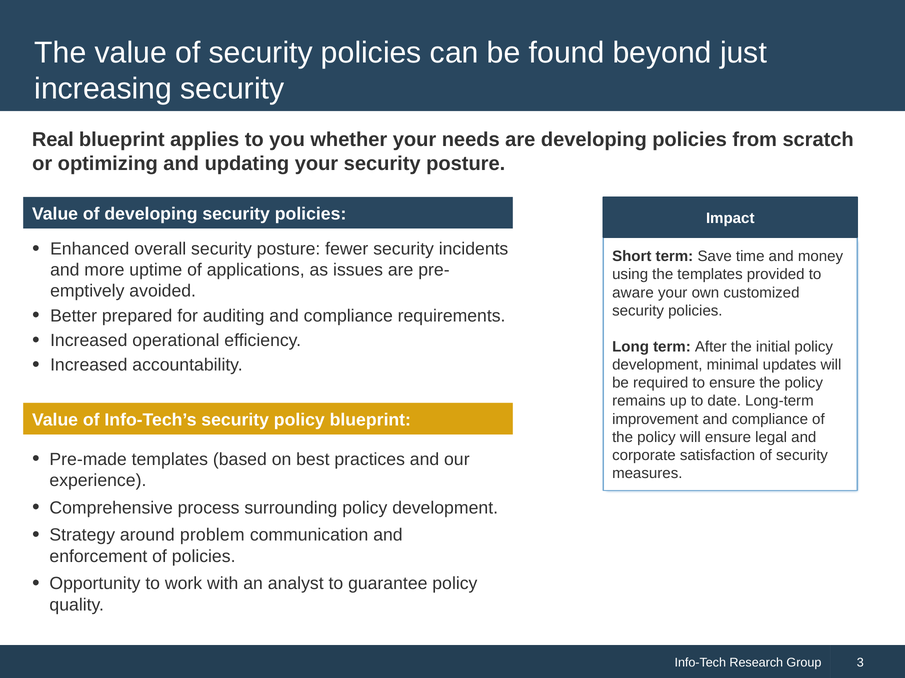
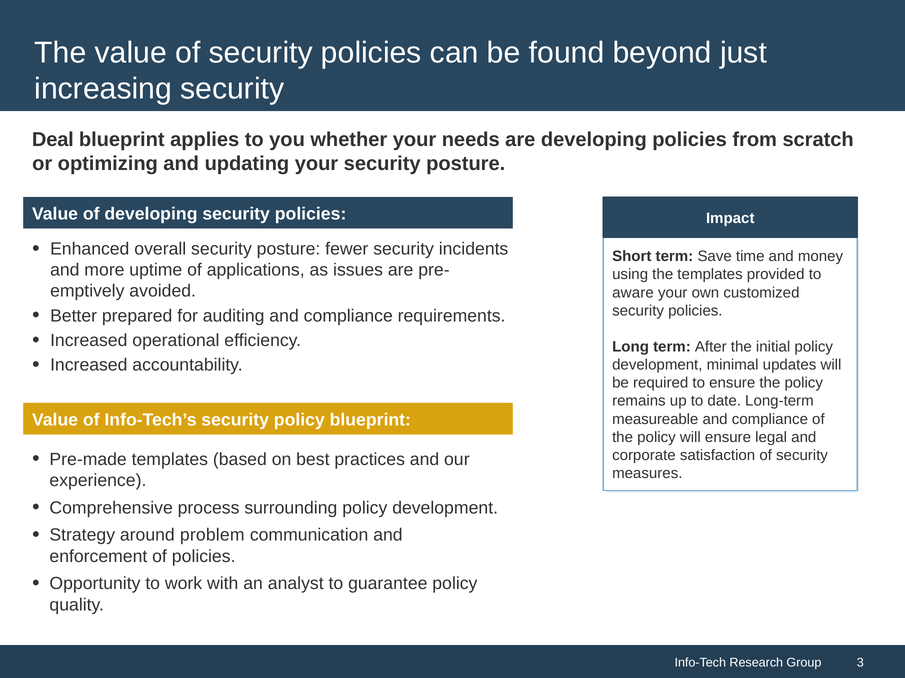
Real: Real -> Deal (53, 140)
improvement: improvement -> measureable (655, 420)
